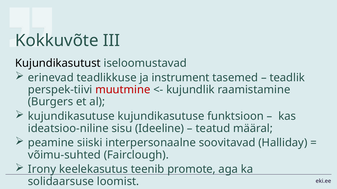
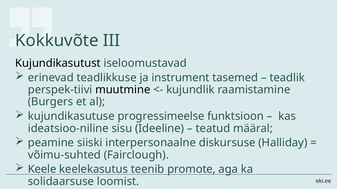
muutmine colour: red -> black (123, 90)
kujundikasutuse kujundikasutuse: kujundikasutuse -> progressimeelse (161, 117)
soovitavad: soovitavad -> diskursuse (227, 143)
Irony: Irony -> Keele (42, 170)
